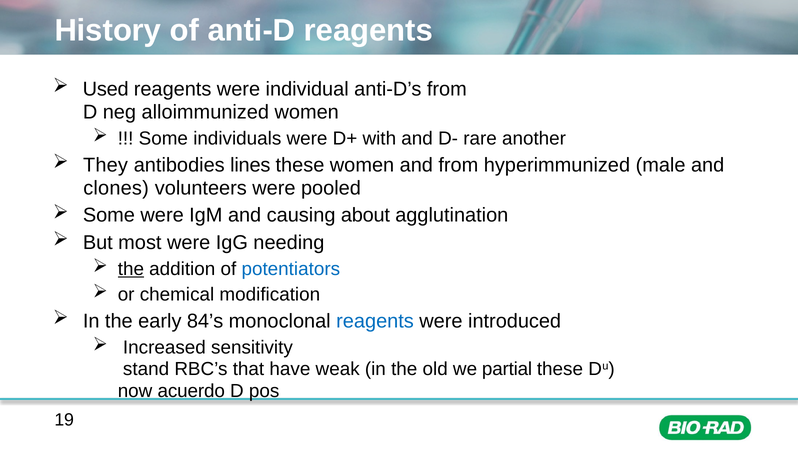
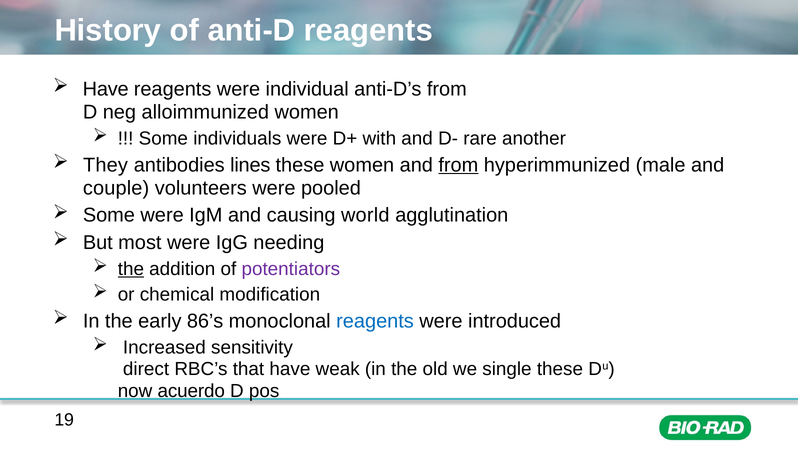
Used: Used -> Have (106, 89)
from underline: none -> present (458, 165)
clones: clones -> couple (116, 188)
about: about -> world (365, 215)
potentiators colour: blue -> purple (291, 269)
84’s: 84’s -> 86’s (205, 321)
stand: stand -> direct (146, 369)
partial: partial -> single (507, 369)
